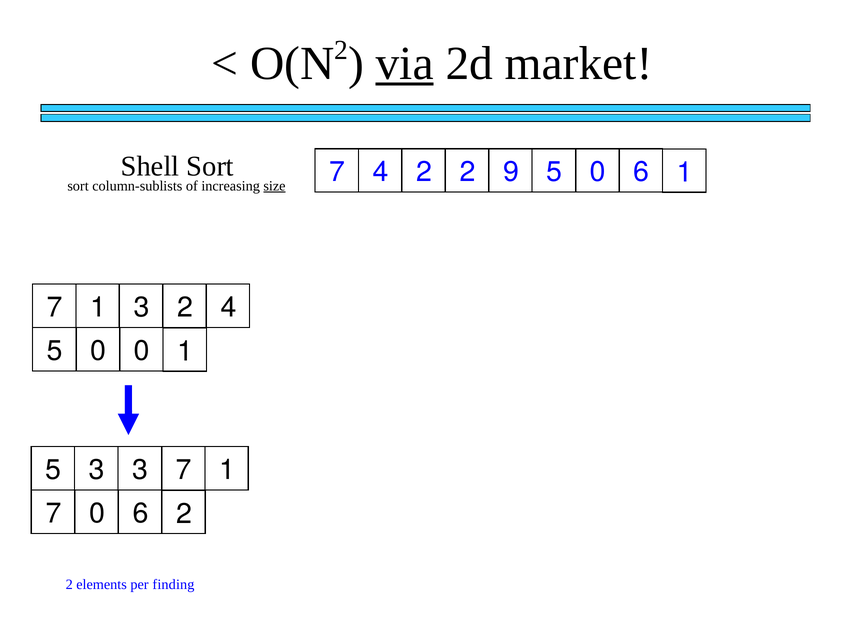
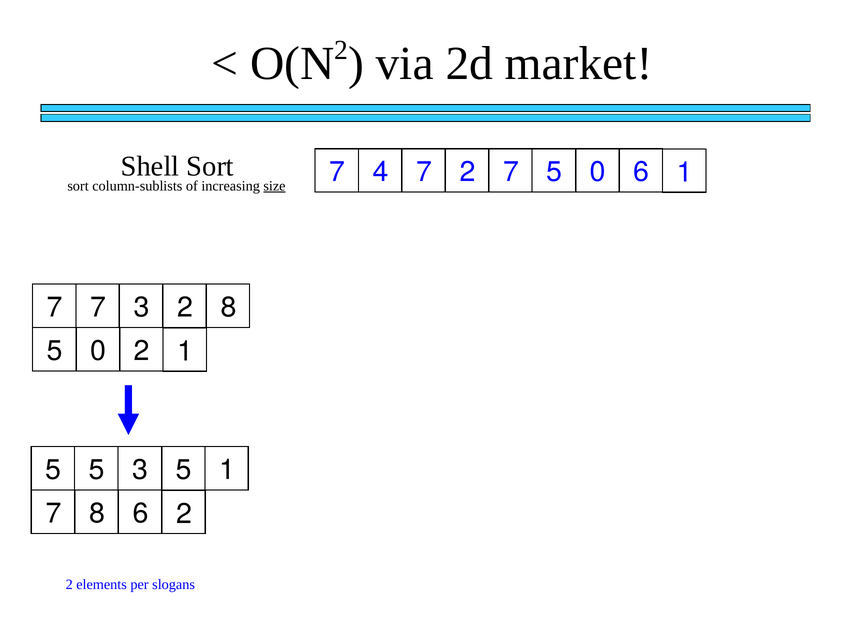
via underline: present -> none (405, 64)
4 2: 2 -> 7 (424, 172)
2 9: 9 -> 7 (511, 172)
1: 1 -> 7 (98, 307)
2 4: 4 -> 8 (228, 307)
0 0: 0 -> 2 (142, 351)
5 3: 3 -> 5 (97, 470)
3 7: 7 -> 5 (184, 470)
7 0: 0 -> 8 (97, 513)
finding: finding -> slogans (174, 584)
